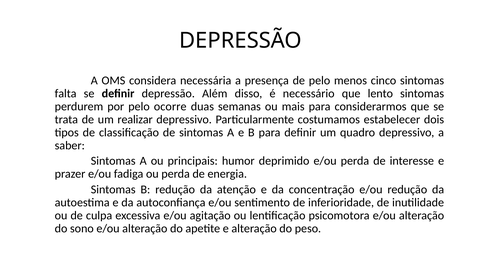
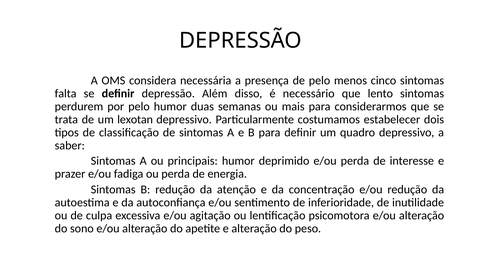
pelo ocorre: ocorre -> humor (170, 106)
realizar: realizar -> lexotan (135, 119)
